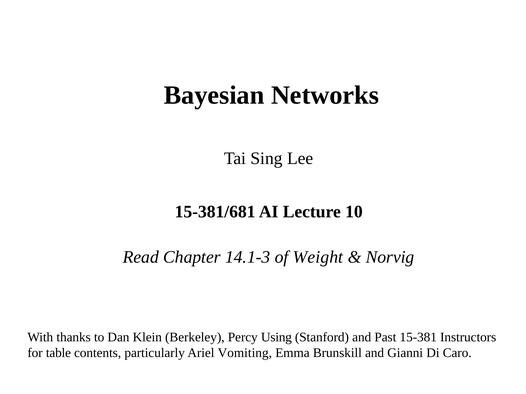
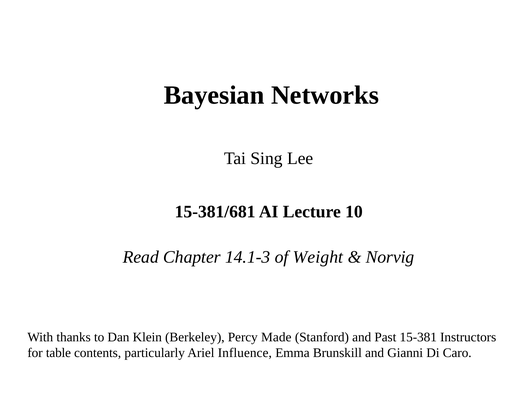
Using: Using -> Made (276, 338)
Vomiting: Vomiting -> Influence (245, 353)
